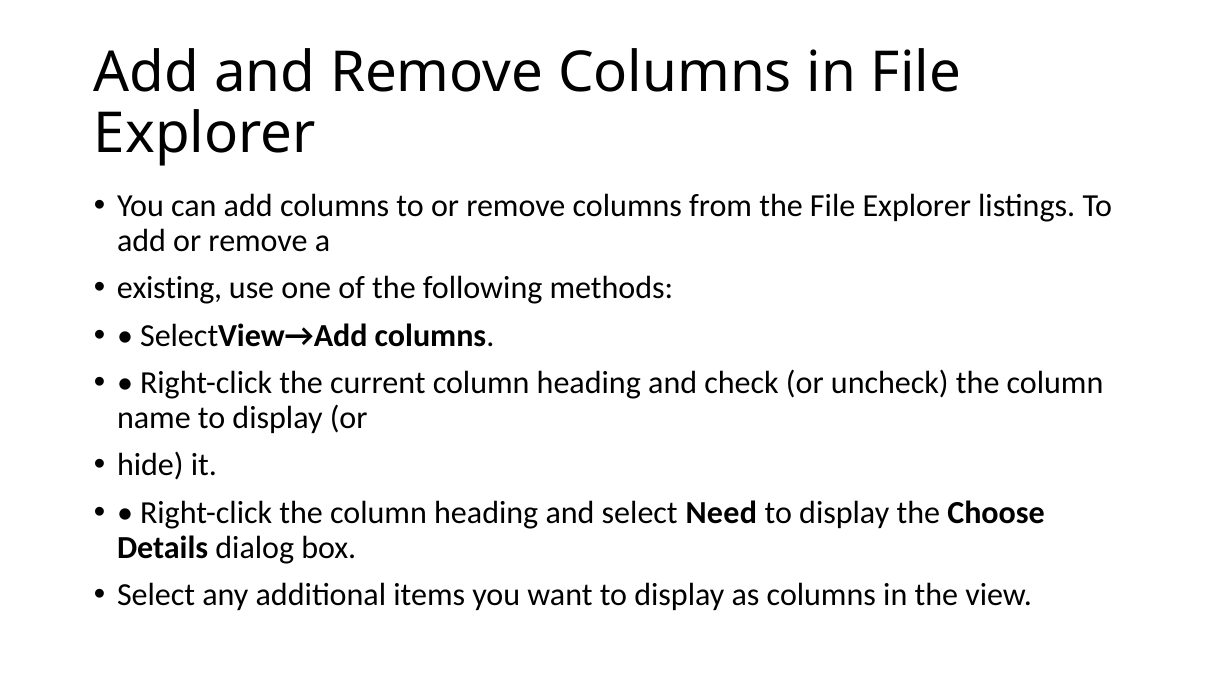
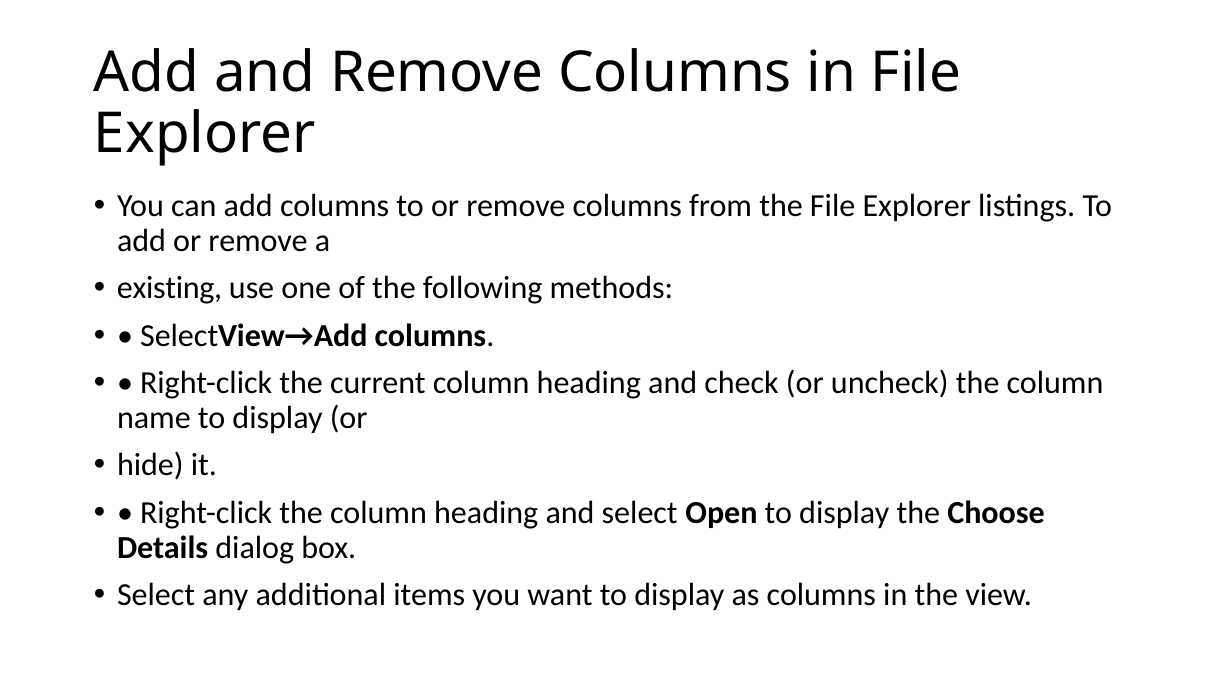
Need: Need -> Open (721, 513)
